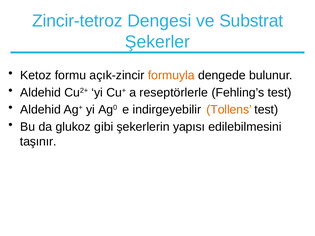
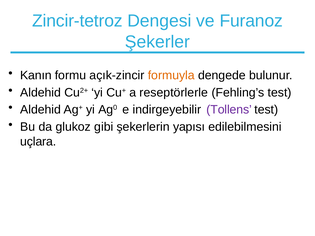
Substrat: Substrat -> Furanoz (251, 21)
Ketoz: Ketoz -> Kanın (36, 75)
Tollens colour: orange -> purple (229, 110)
taşınır: taşınır -> uçlara (38, 142)
